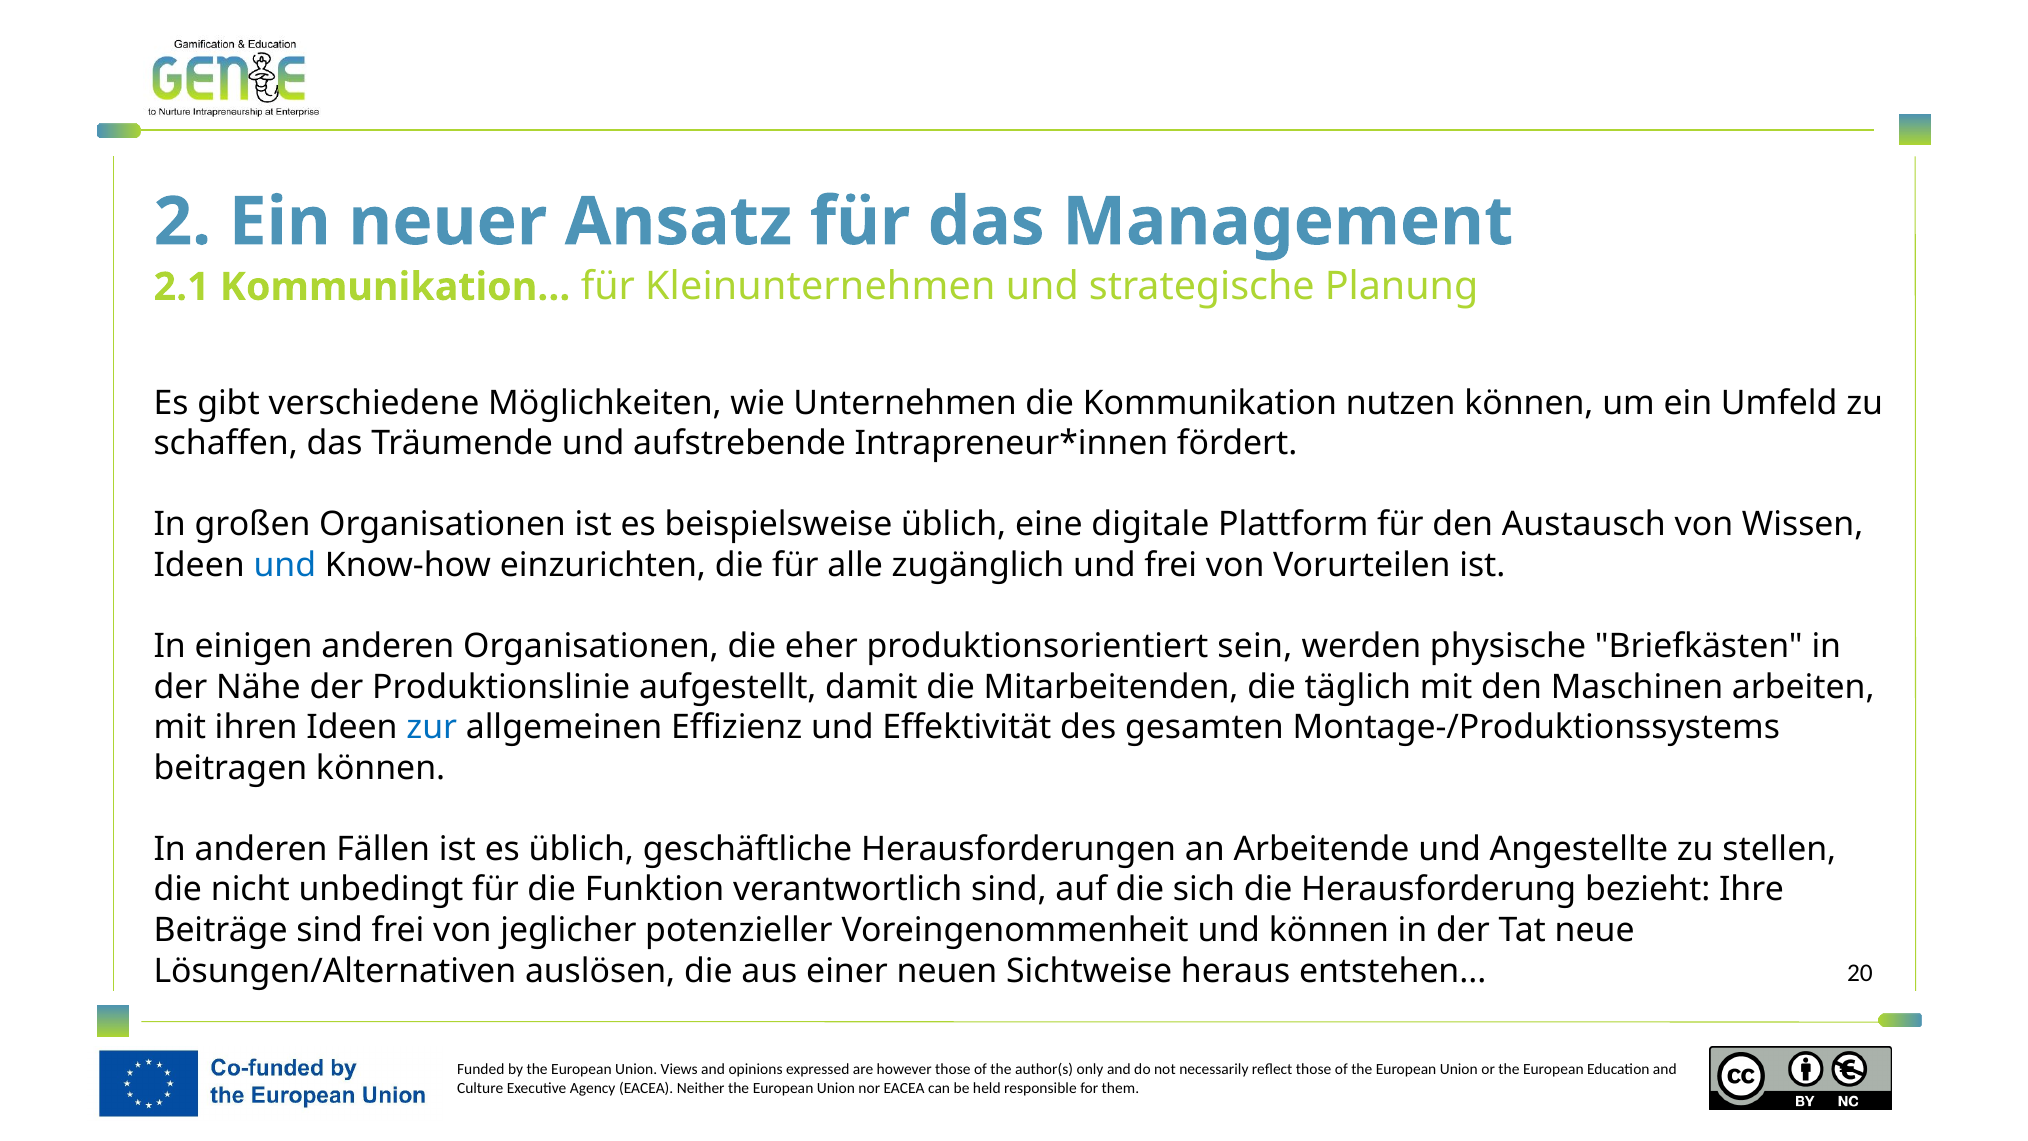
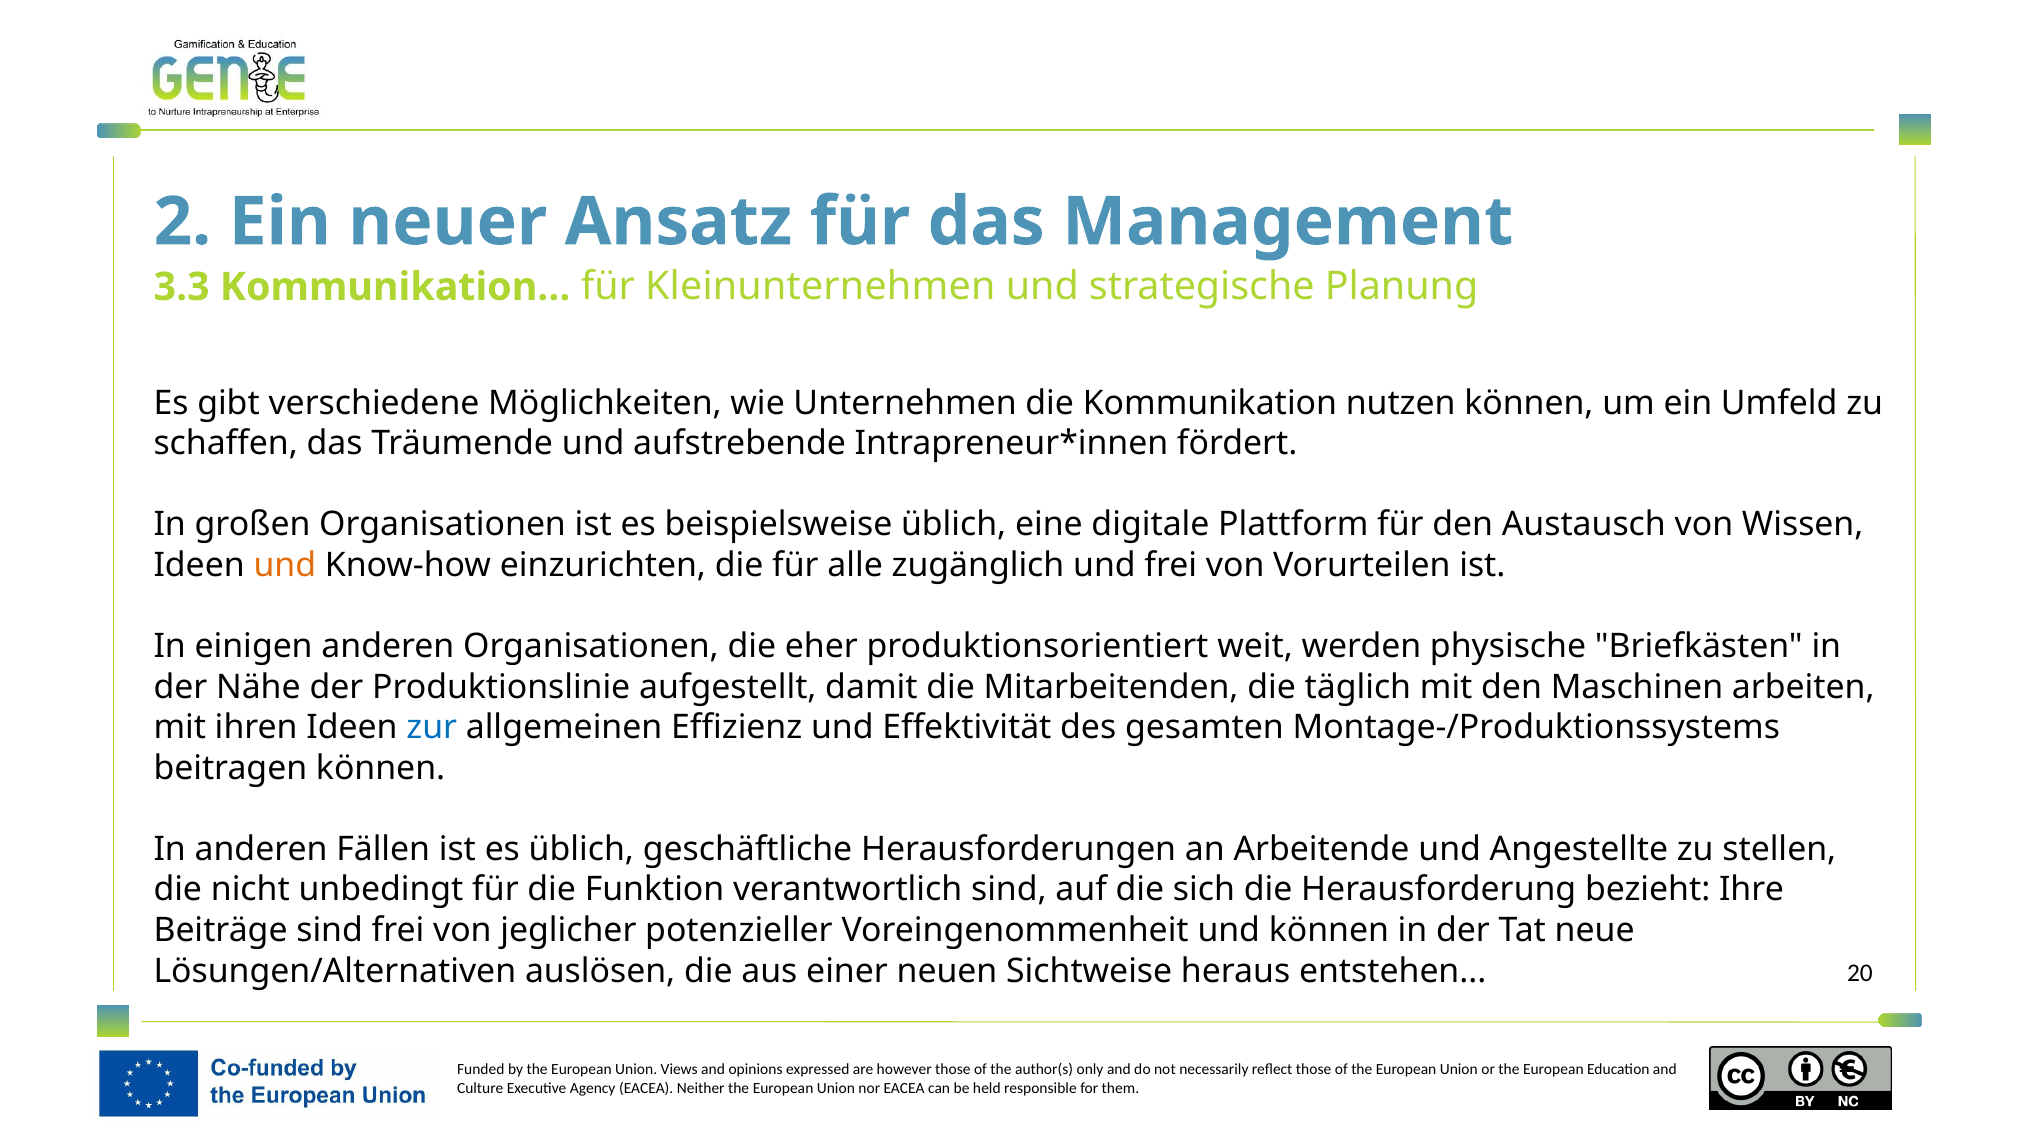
2.1: 2.1 -> 3.3 (182, 287)
und colour: blue -> orange (285, 565)
sein: sein -> weit (1255, 646)
